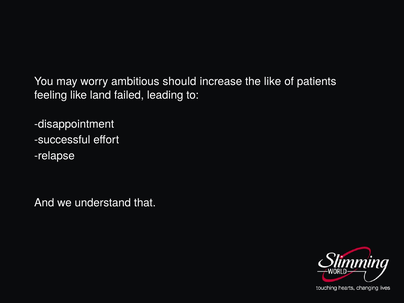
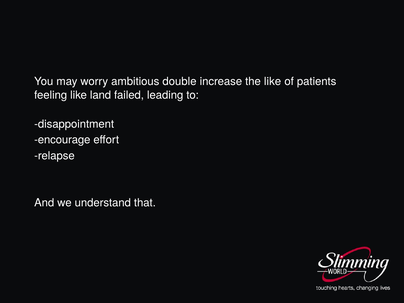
should: should -> double (179, 82)
successful: successful -> encourage (62, 140)
